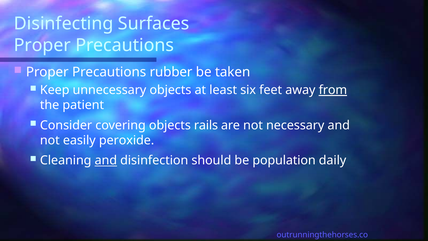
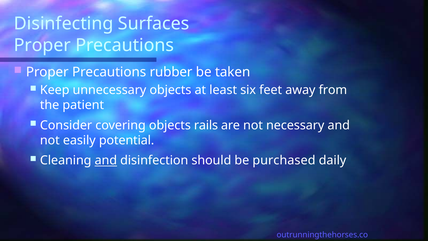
from underline: present -> none (333, 90)
peroxide: peroxide -> potential (127, 140)
population: population -> purchased (284, 160)
